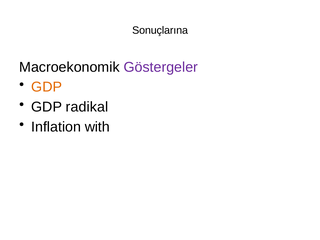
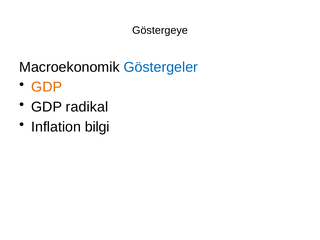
Sonuçlarına: Sonuçlarına -> Göstergeye (160, 30)
Göstergeler colour: purple -> blue (161, 67)
with: with -> bilgi (97, 127)
